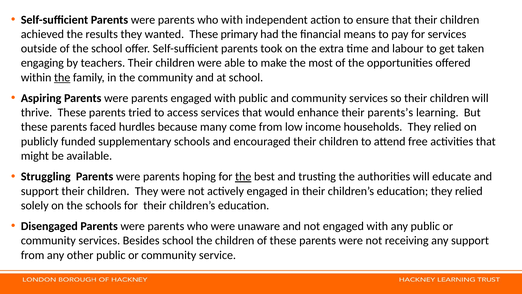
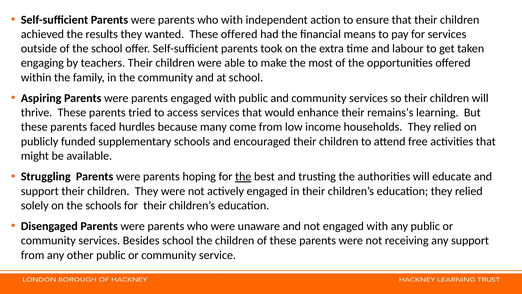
These primary: primary -> offered (239, 34)
the underline: present -> none (62, 77)
parents’s: parents’s -> remains’s (390, 113)
